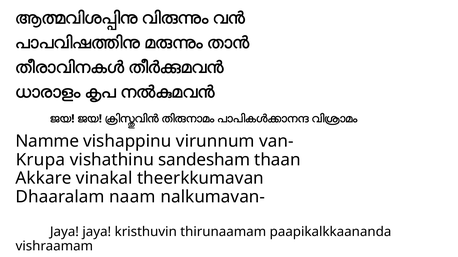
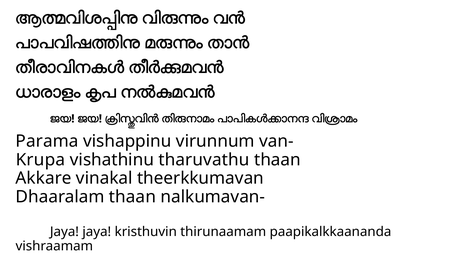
Namme: Namme -> Parama (47, 142)
sandesham: sandesham -> tharuvathu (204, 160)
Dhaaralam naam: naam -> thaan (132, 197)
